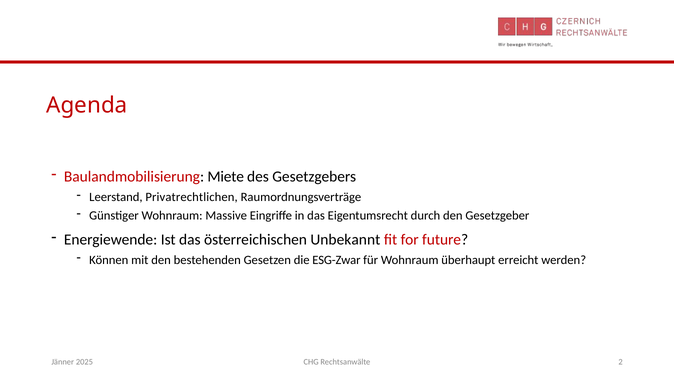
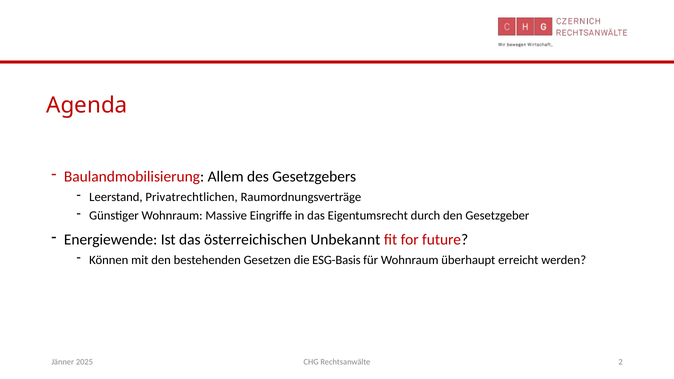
Miete: Miete -> Allem (226, 177)
ESG-Zwar: ESG-Zwar -> ESG-Basis (336, 260)
